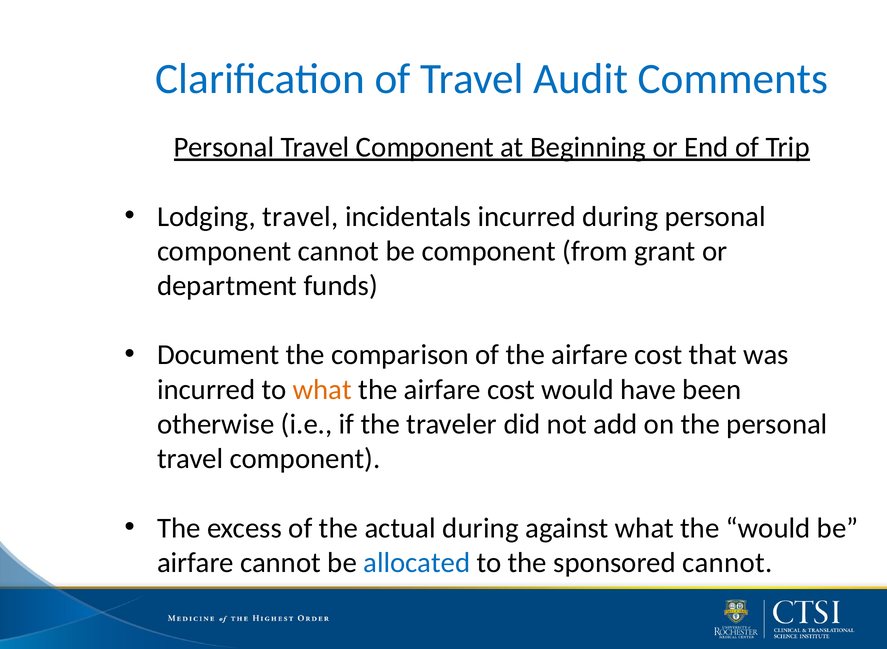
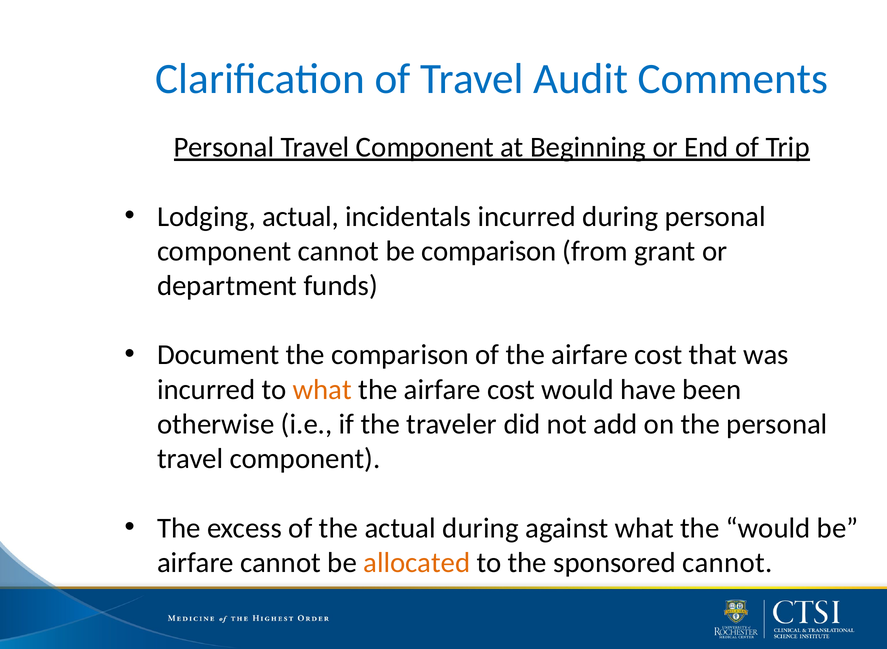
Lodging travel: travel -> actual (301, 216)
be component: component -> comparison (489, 251)
allocated colour: blue -> orange (417, 563)
